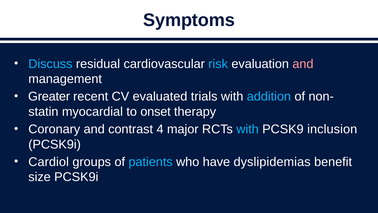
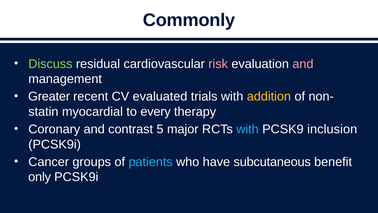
Symptoms: Symptoms -> Commonly (189, 20)
Discuss colour: light blue -> light green (50, 64)
risk colour: light blue -> pink (218, 64)
addition colour: light blue -> yellow (269, 96)
onset: onset -> every (156, 111)
4: 4 -> 5 (160, 129)
Cardiol: Cardiol -> Cancer (49, 162)
dyslipidemias: dyslipidemias -> subcutaneous (272, 162)
size: size -> only (40, 177)
